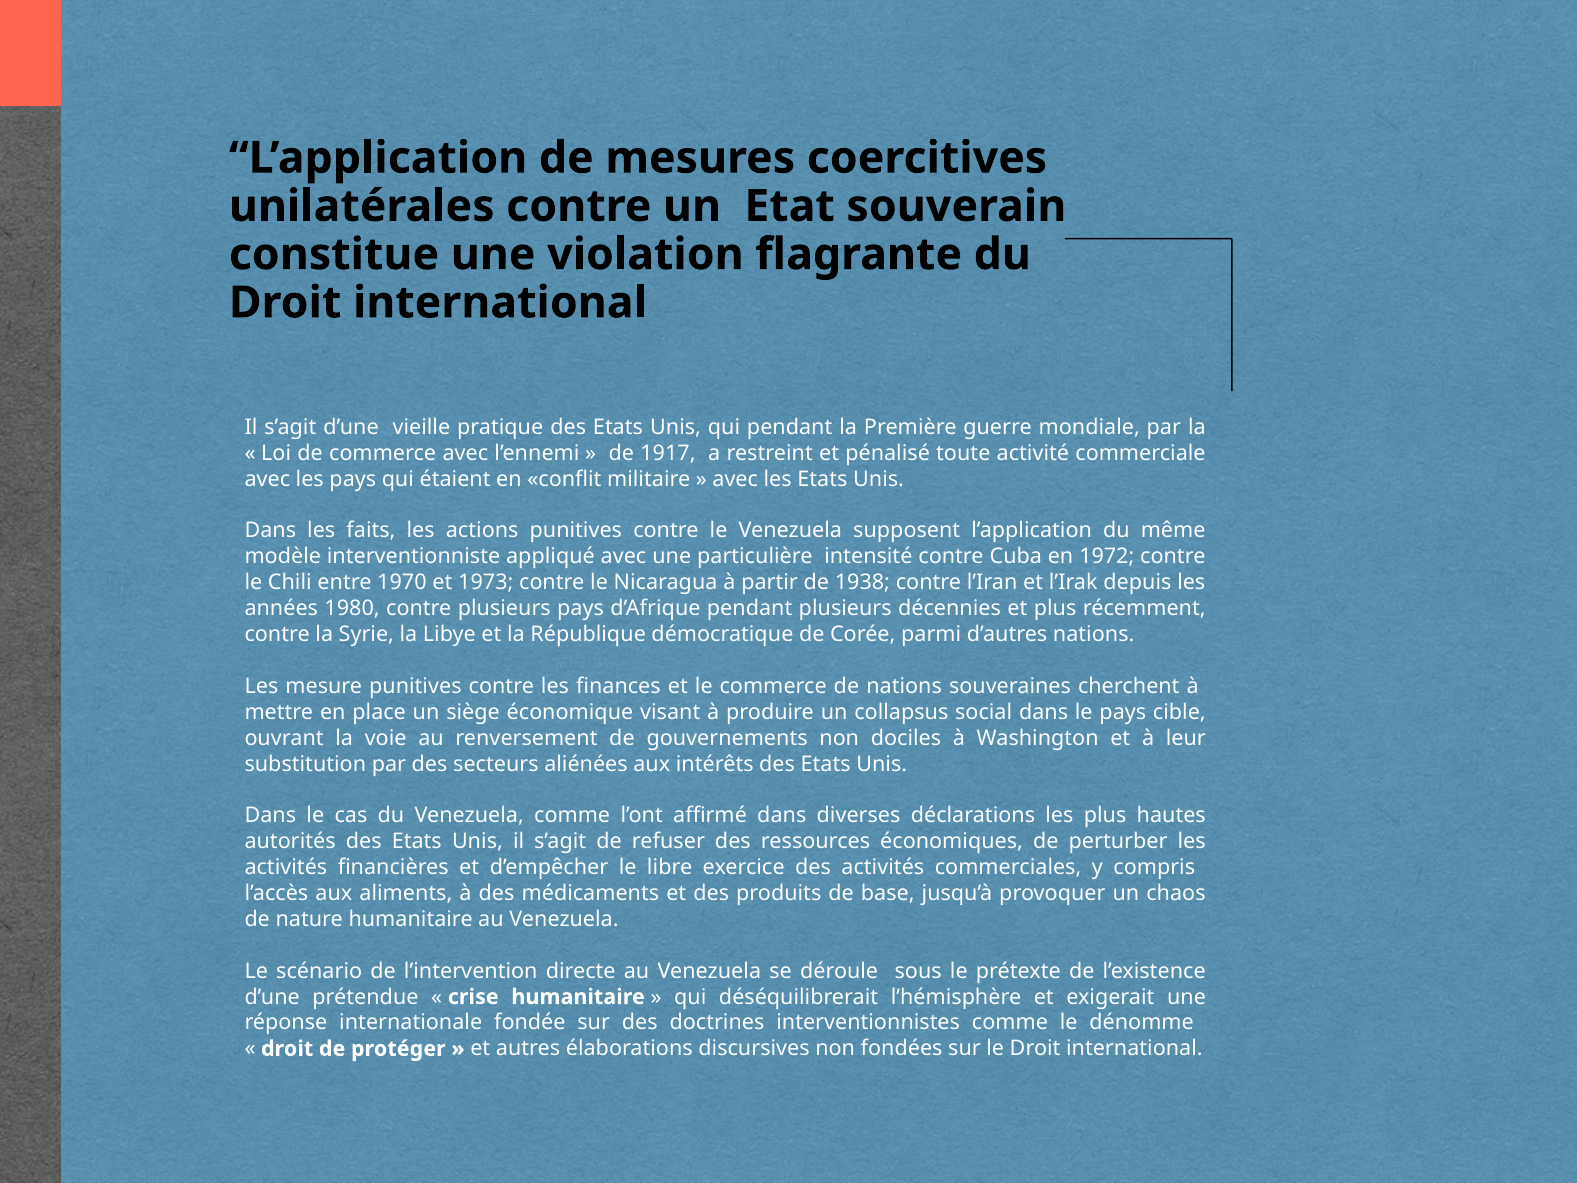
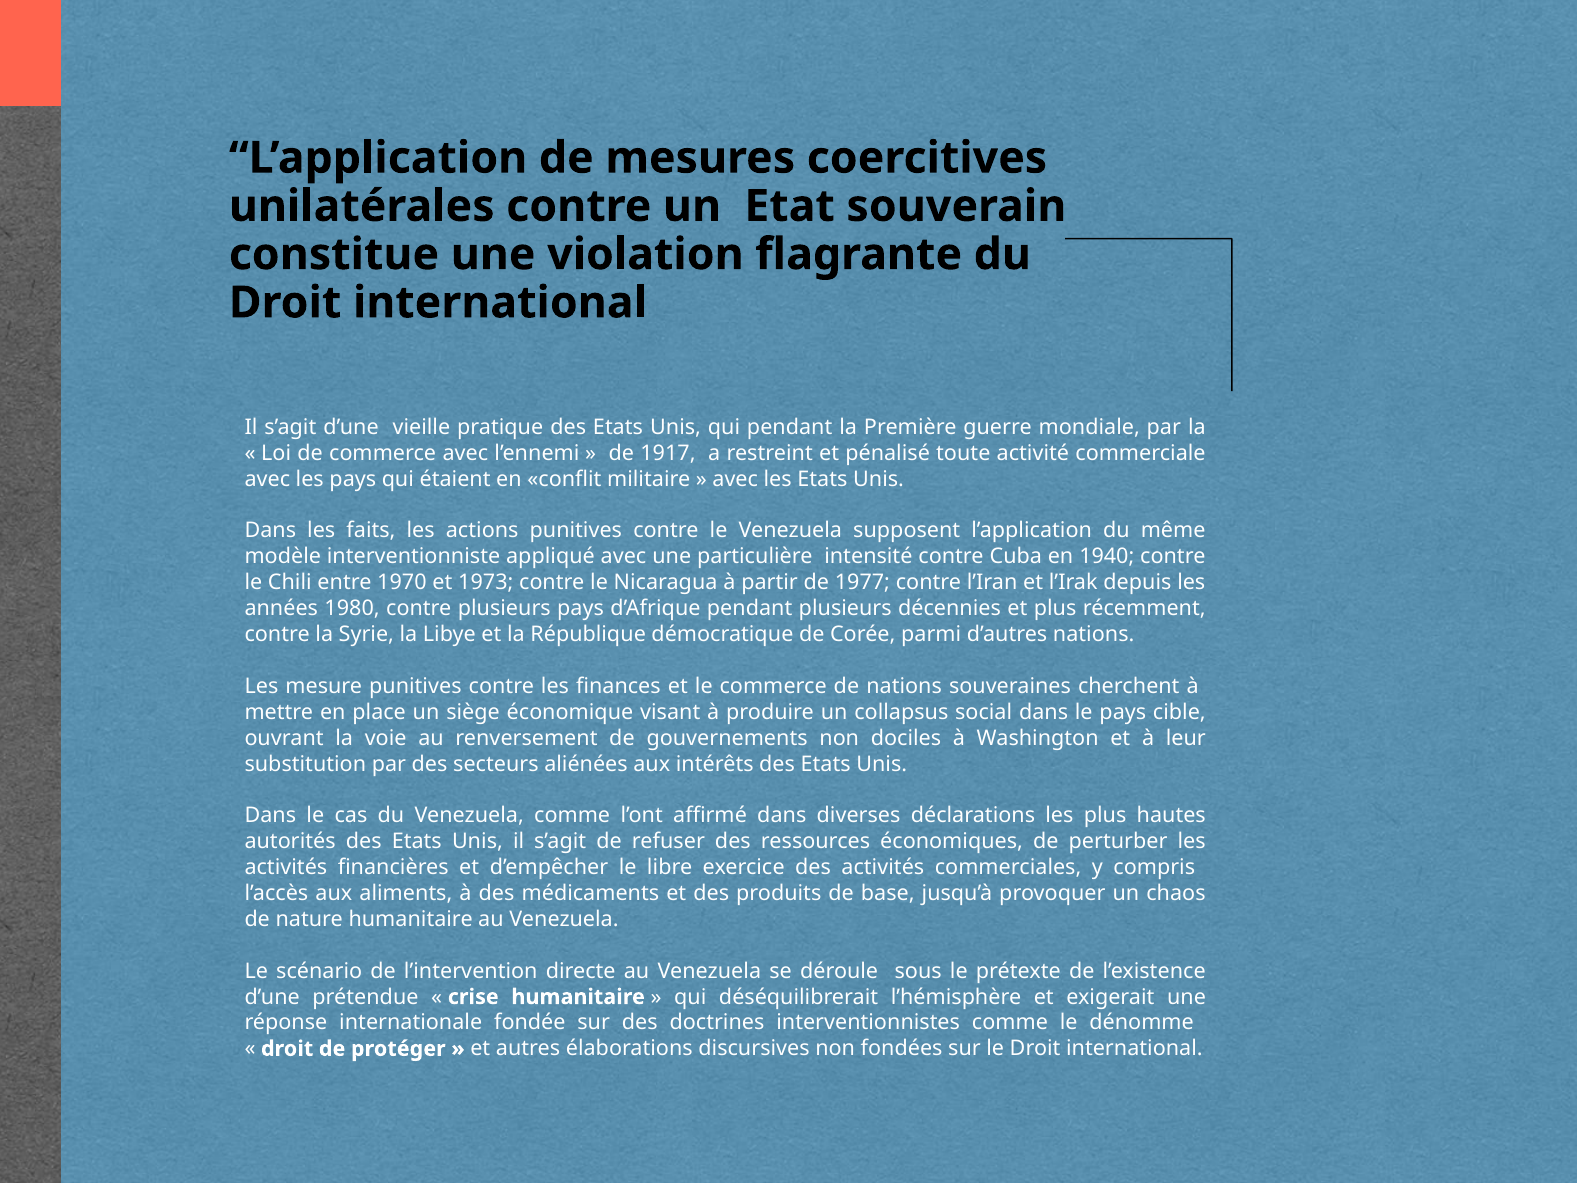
1972: 1972 -> 1940 (1107, 557)
1938: 1938 -> 1977 (862, 583)
